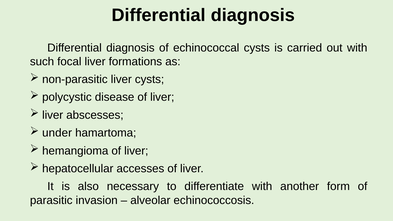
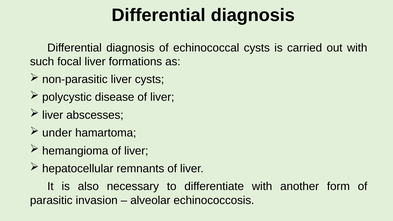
accesses: accesses -> remnants (140, 169)
